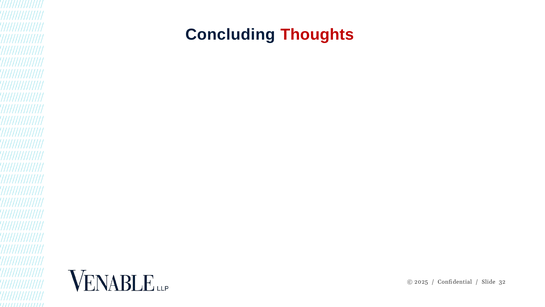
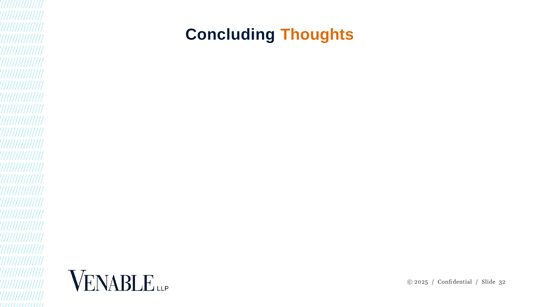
Thoughts colour: red -> orange (317, 34)
